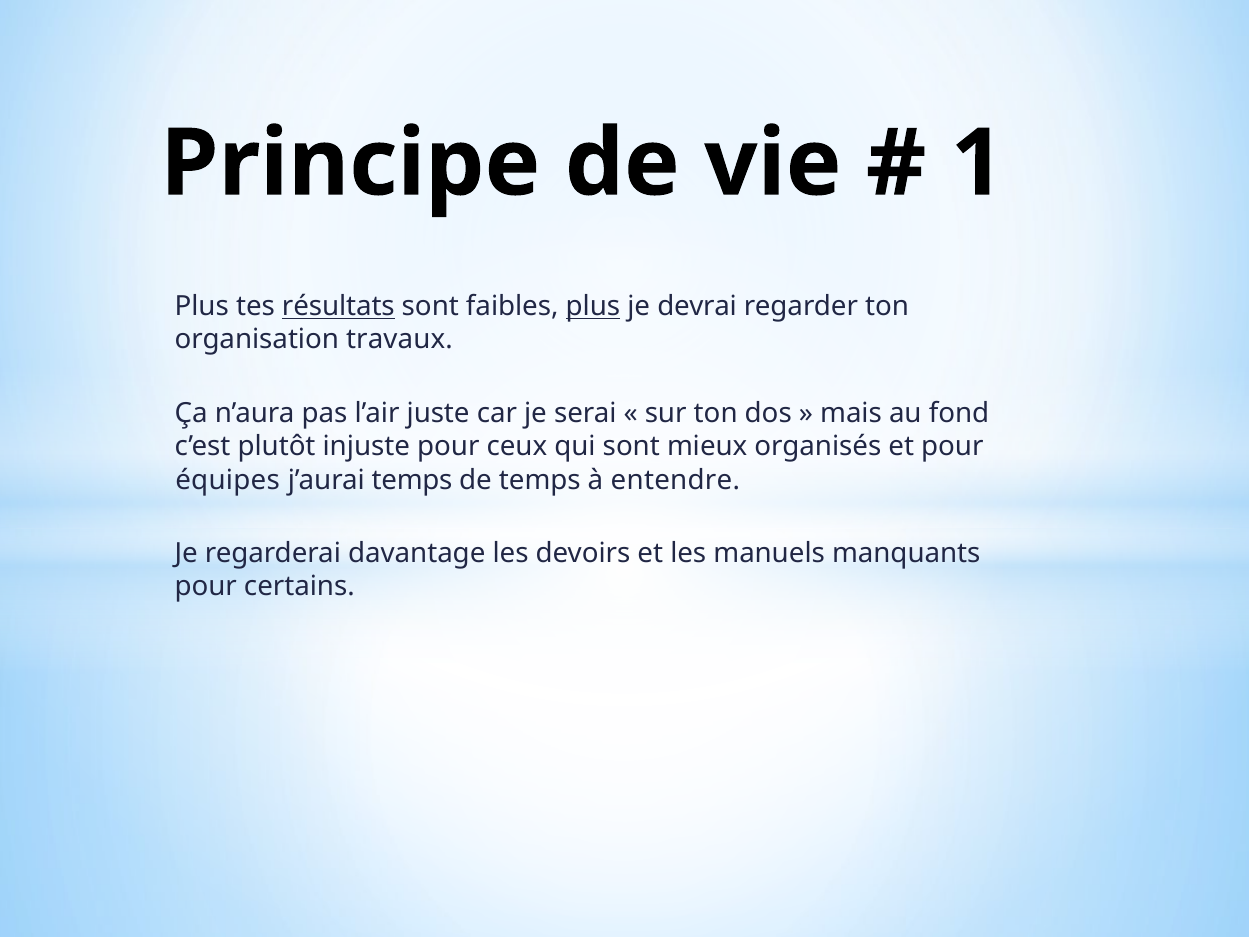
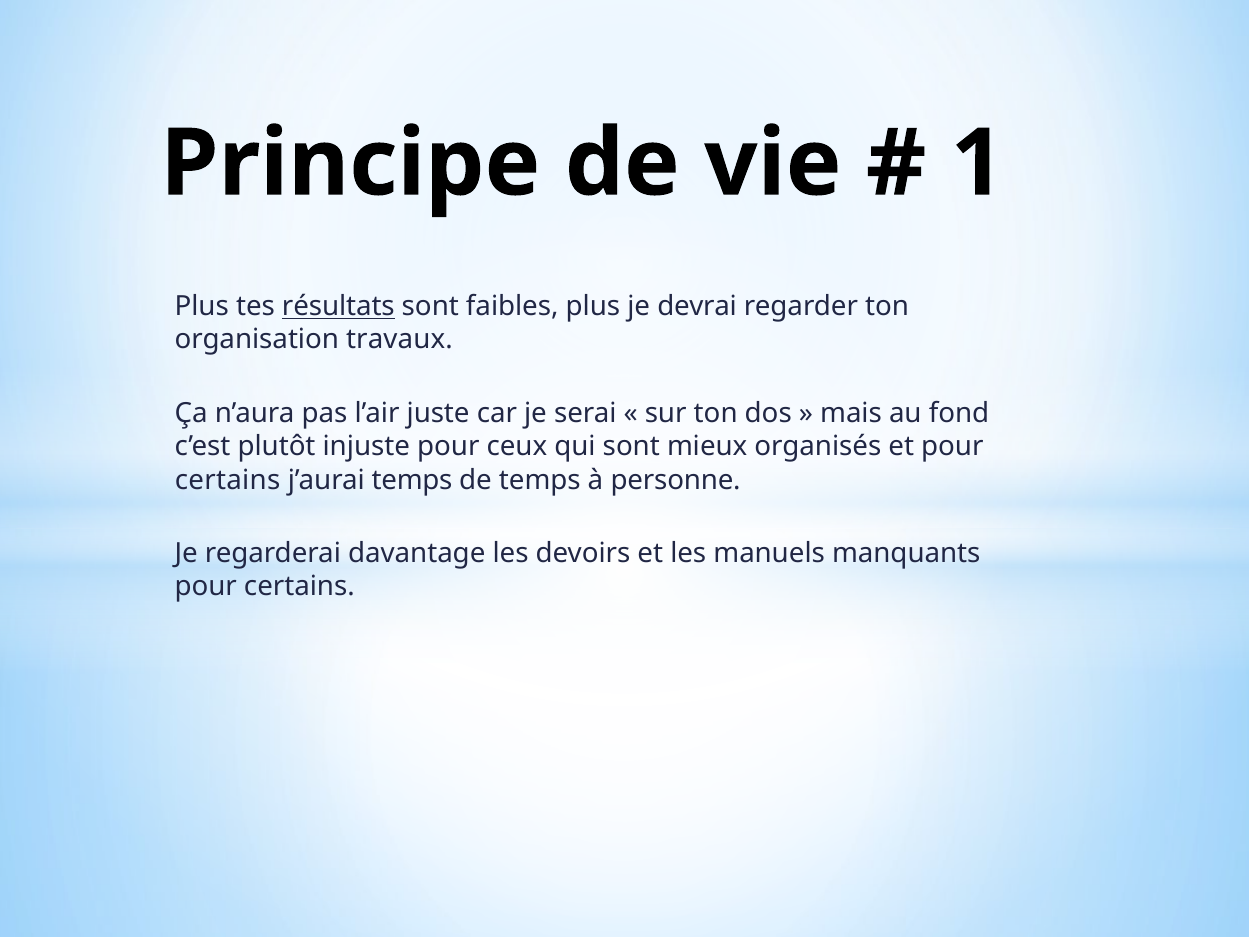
plus underline: present -> none (593, 306)
équipes: équipes -> certains (228, 480)
entendre: entendre -> personne (676, 480)
